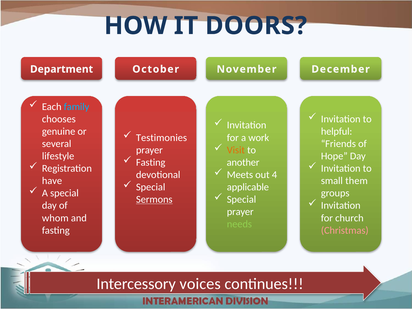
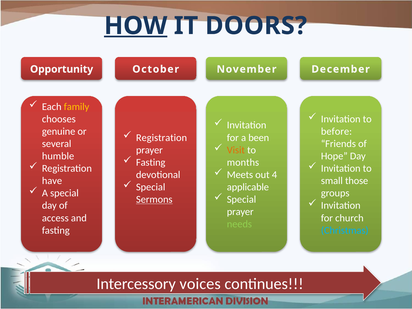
HOW underline: none -> present (136, 26)
Department: Department -> Opportunity (62, 69)
family colour: light blue -> yellow (77, 107)
helpful: helpful -> before (336, 131)
Testimonies: Testimonies -> Registration (162, 138)
work: work -> been (259, 138)
lifestyle: lifestyle -> humble (58, 156)
another: another -> months (243, 162)
them: them -> those (357, 181)
whom: whom -> access (55, 218)
Christmas colour: pink -> light blue (345, 230)
